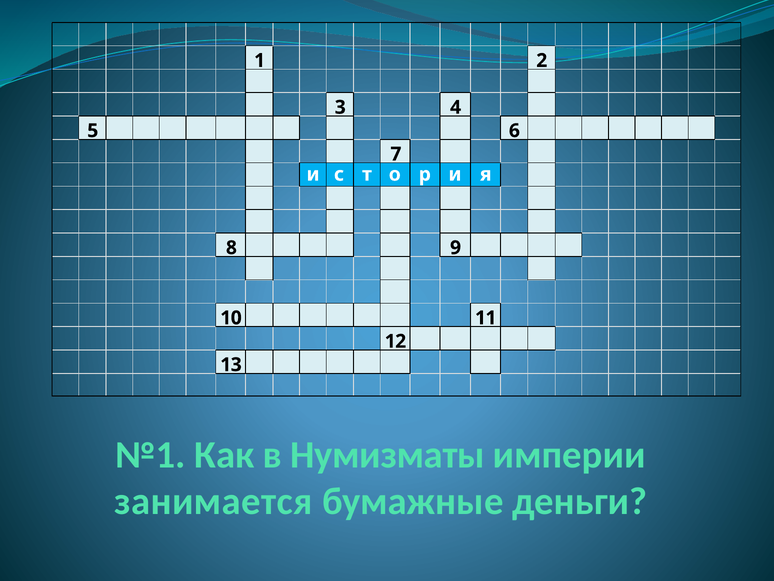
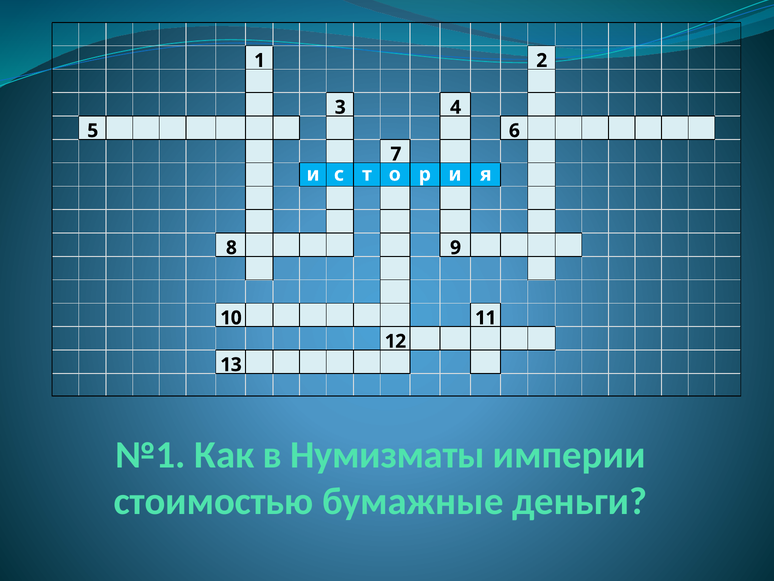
занимается: занимается -> стоимостью (214, 501)
